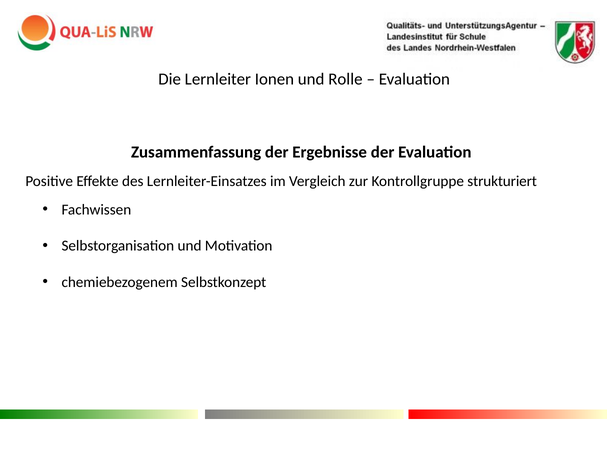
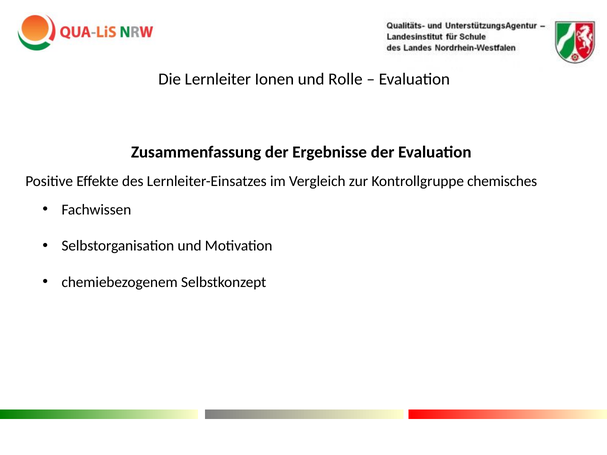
strukturiert: strukturiert -> chemisches (502, 181)
